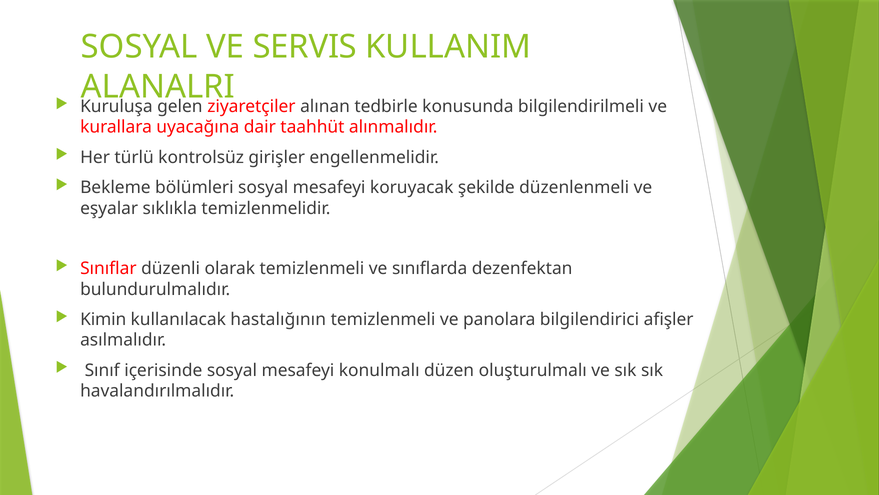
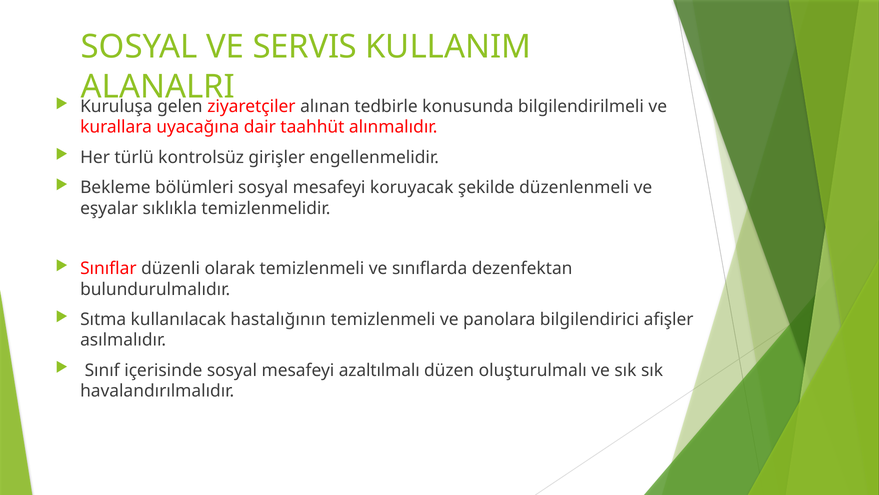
Kimin: Kimin -> Sıtma (103, 319)
konulmalı: konulmalı -> azaltılmalı (379, 370)
